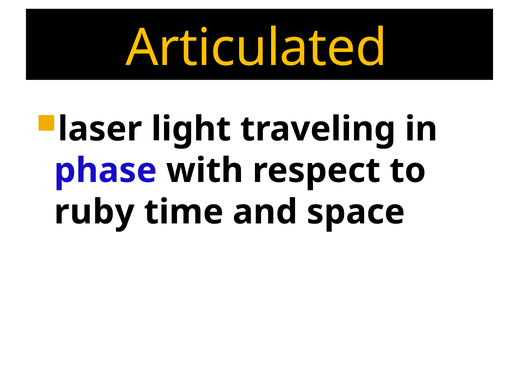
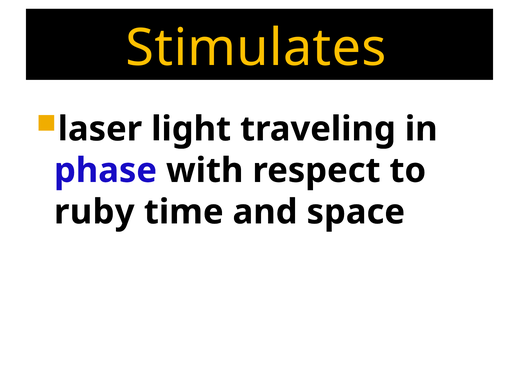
Articulated: Articulated -> Stimulates (256, 48)
